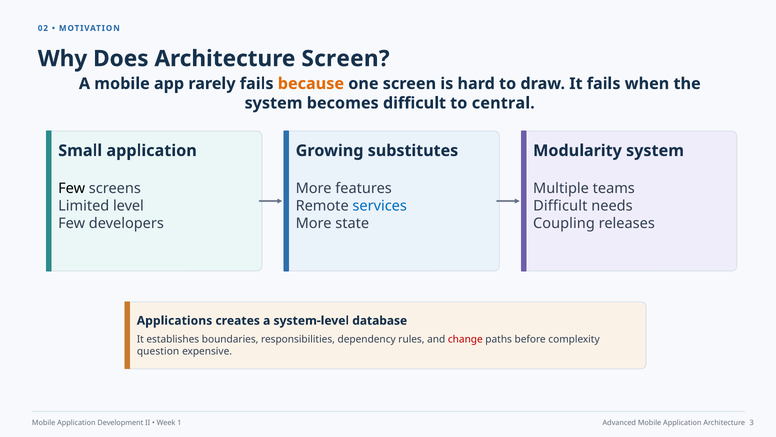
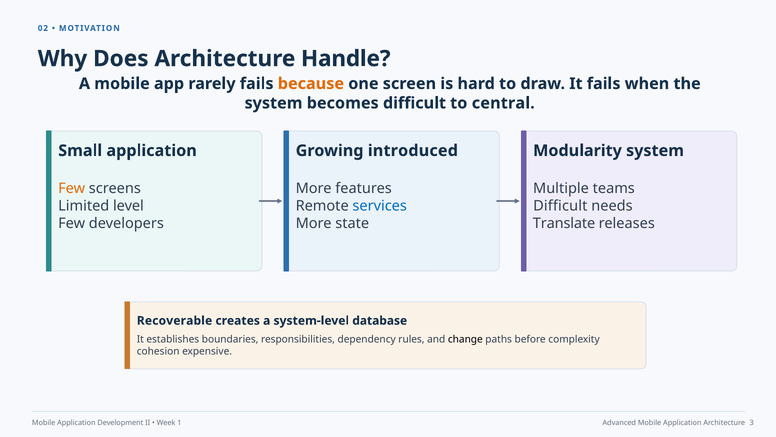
Architecture Screen: Screen -> Handle (346, 59)
substitutes: substitutes -> introduced (413, 151)
Few colour: black -> orange (72, 188)
Coupling: Coupling -> Translate (564, 223)
Applications: Applications -> Recoverable (175, 320)
change colour: red -> black (465, 339)
question: question -> cohesion (158, 351)
